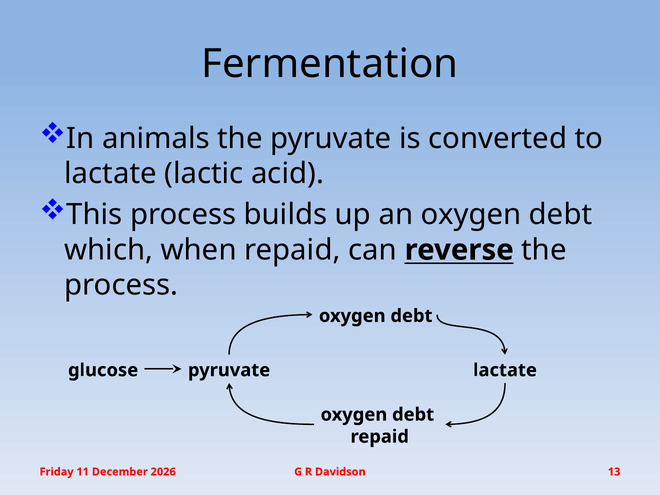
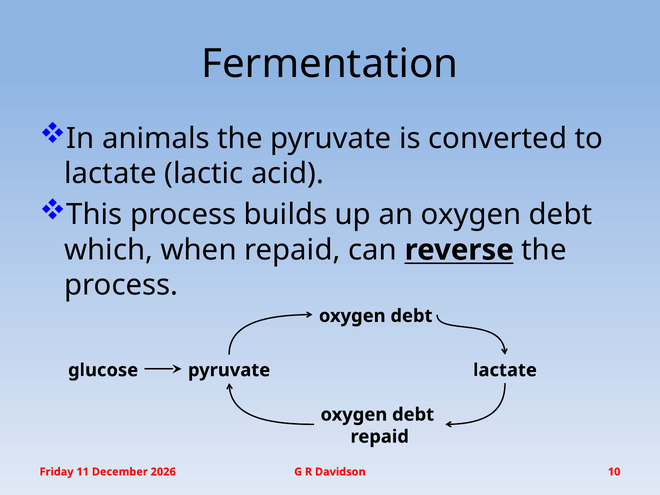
13: 13 -> 10 (614, 472)
